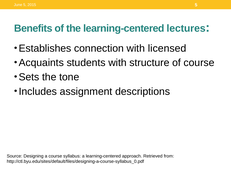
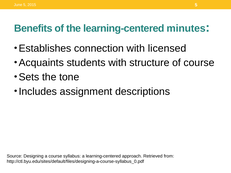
lectures: lectures -> minutes (186, 28)
